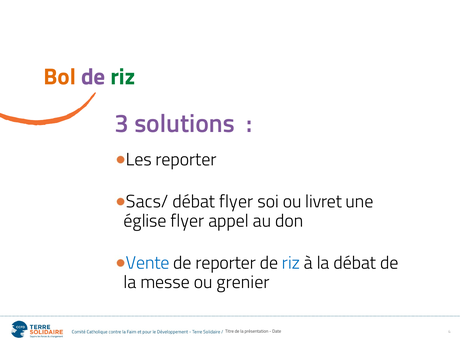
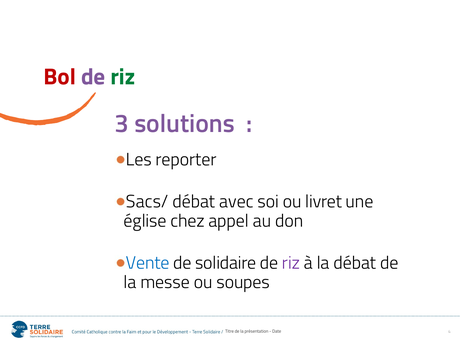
Bol colour: orange -> red (60, 77)
débat flyer: flyer -> avec (236, 202)
église flyer: flyer -> chez (188, 221)
de reporter: reporter -> solidaire (226, 263)
riz colour: blue -> purple (291, 263)
grenier: grenier -> soupes (243, 282)
